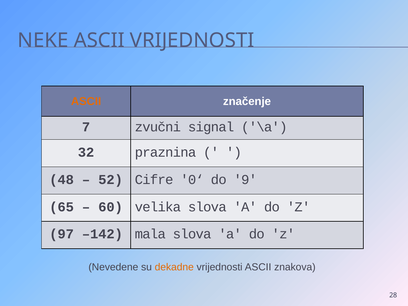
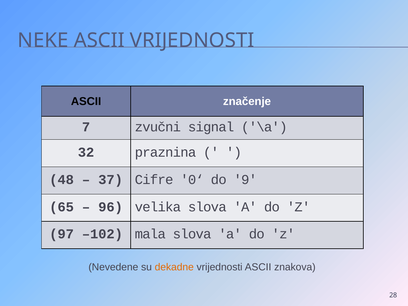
ASCII colour: orange -> black (86, 101)
52: 52 -> 37 (111, 180)
60: 60 -> 96 (111, 207)
–142: –142 -> –102 (102, 234)
